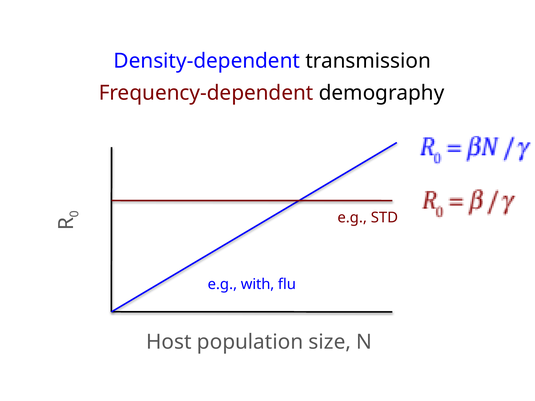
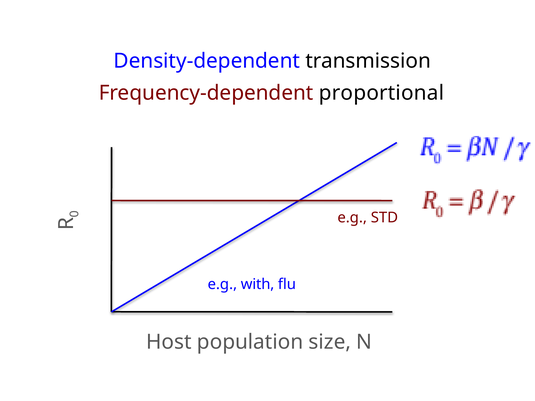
demography: demography -> proportional (382, 93)
